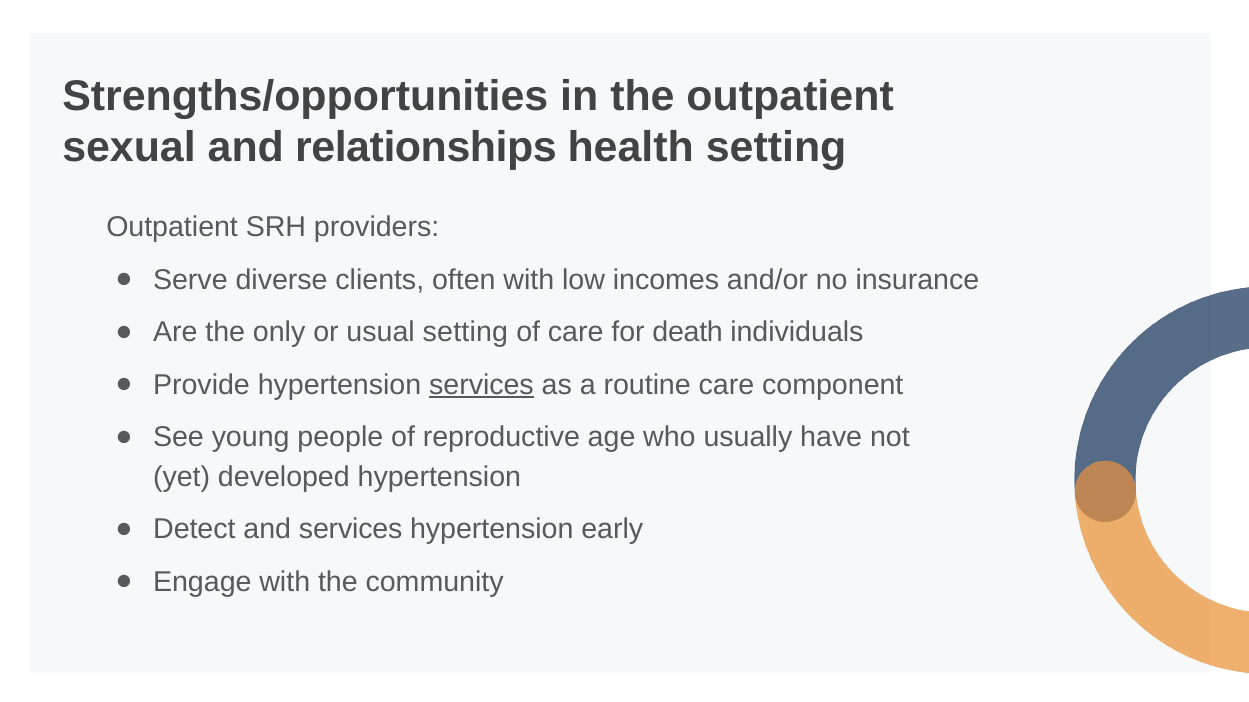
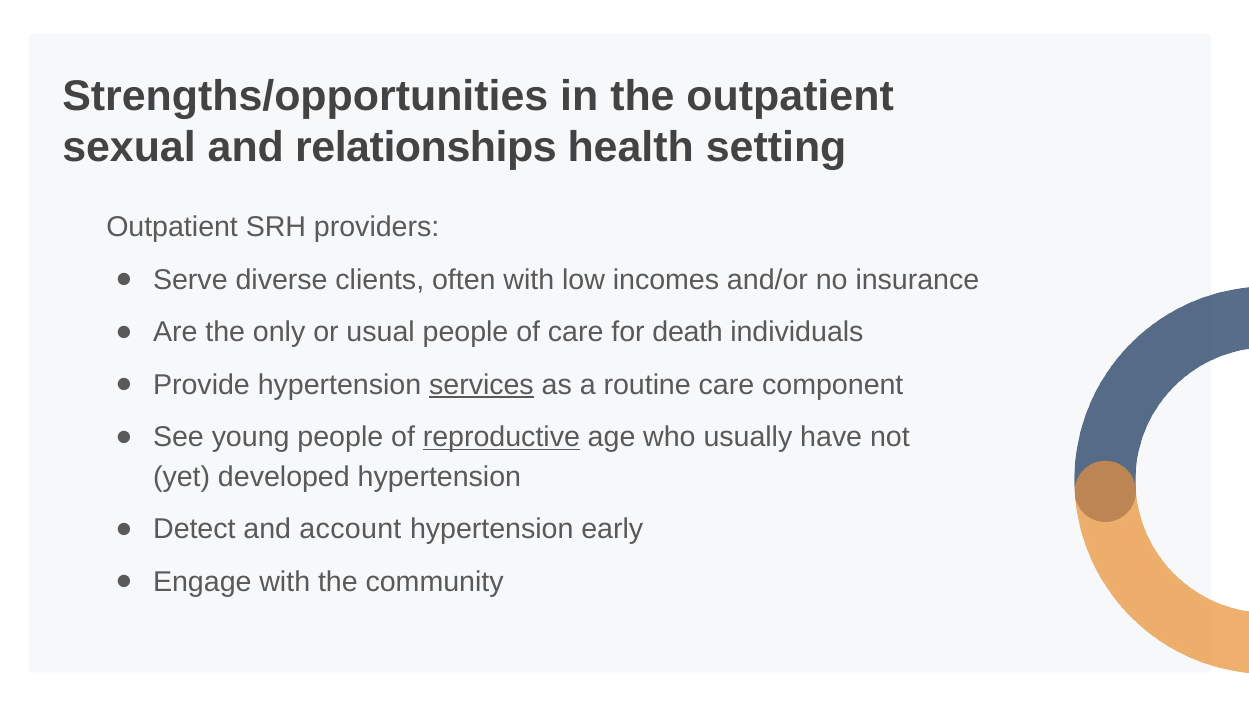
usual setting: setting -> people (466, 333)
reproductive underline: none -> present (501, 438)
and services: services -> account (350, 530)
